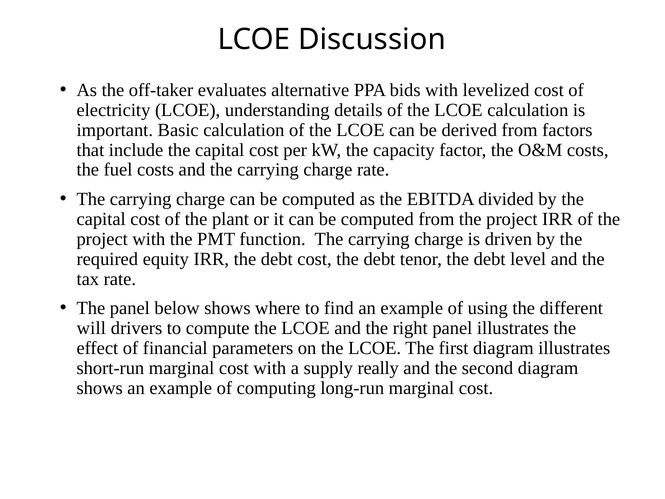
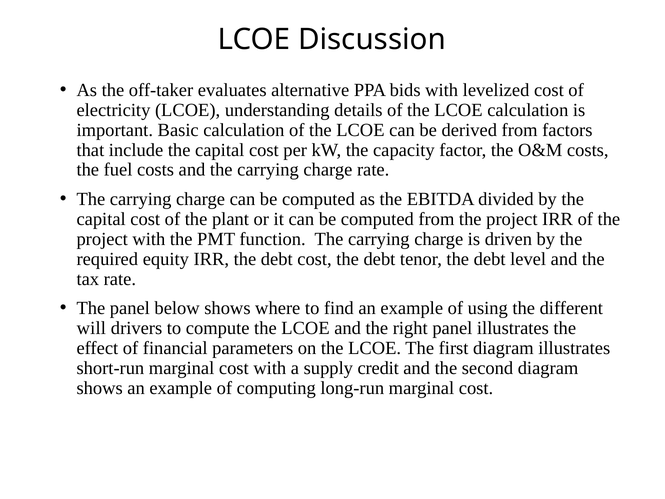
really: really -> credit (378, 368)
